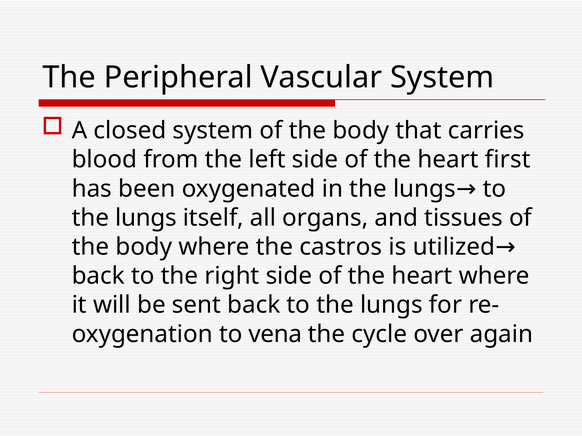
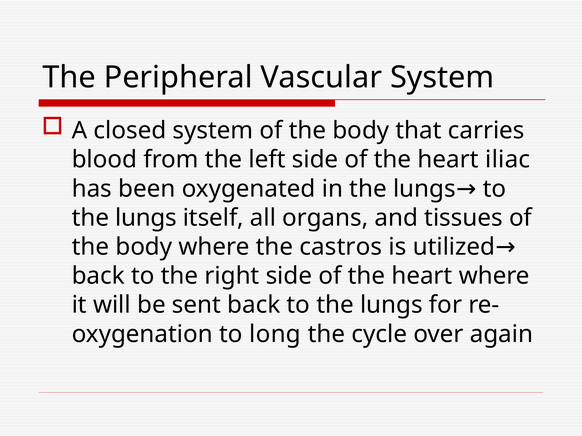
first: first -> iliac (508, 160)
vena: vena -> long (275, 334)
